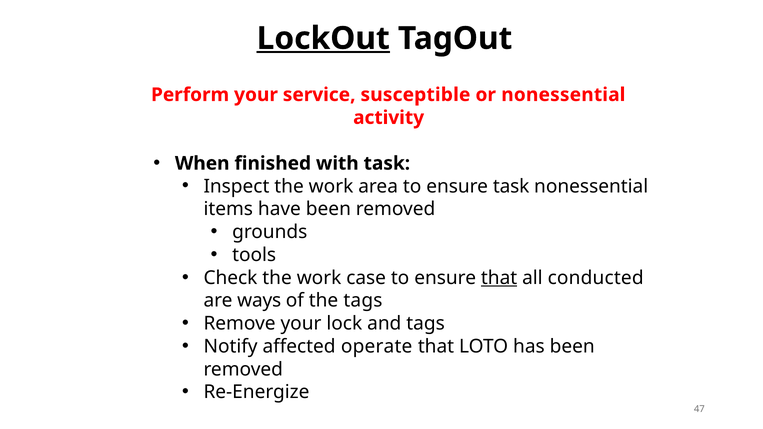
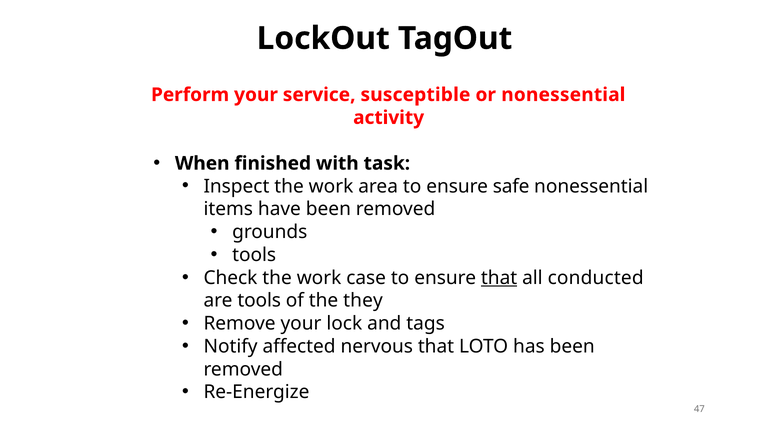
LockOut underline: present -> none (323, 38)
ensure task: task -> safe (511, 186)
are ways: ways -> tools (259, 301)
the tags: tags -> they (363, 301)
operate: operate -> nervous (377, 347)
